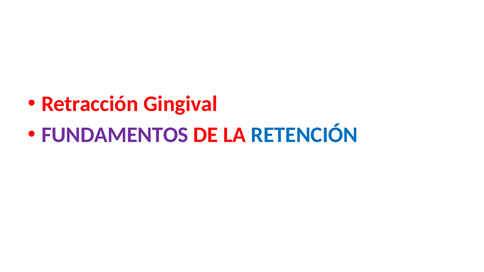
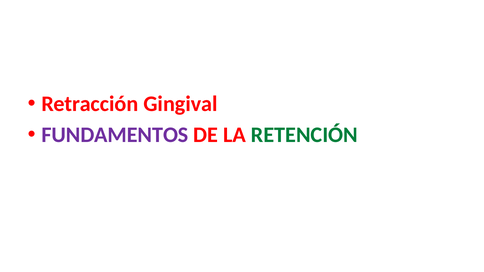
RETENCIÓN colour: blue -> green (304, 135)
